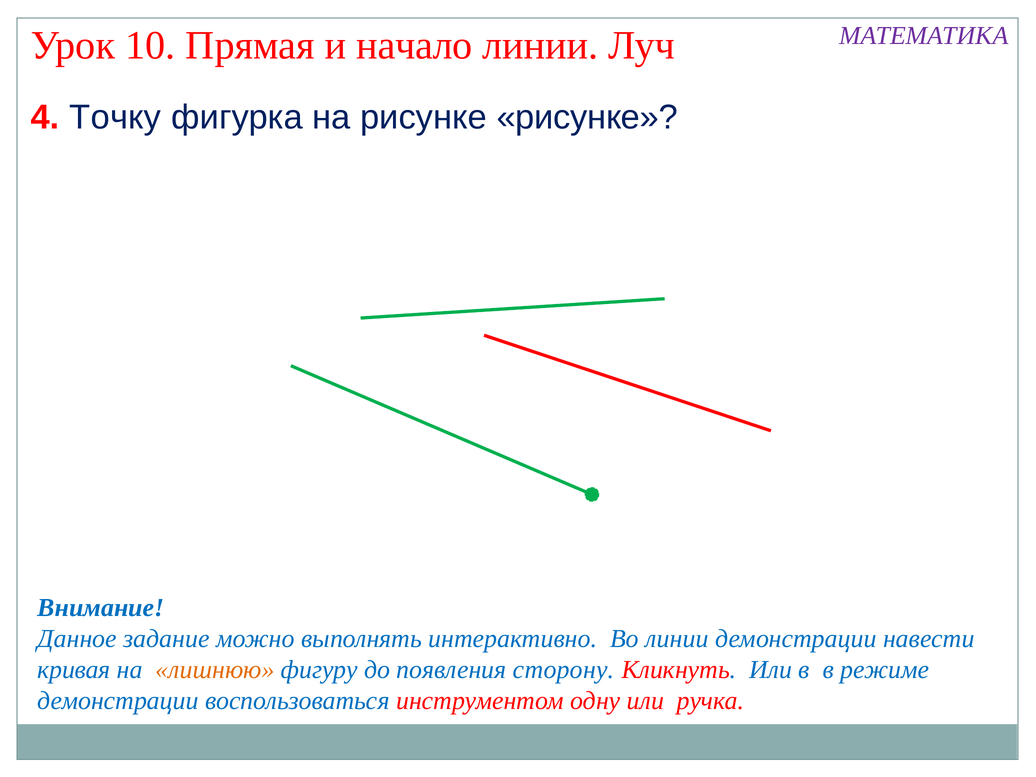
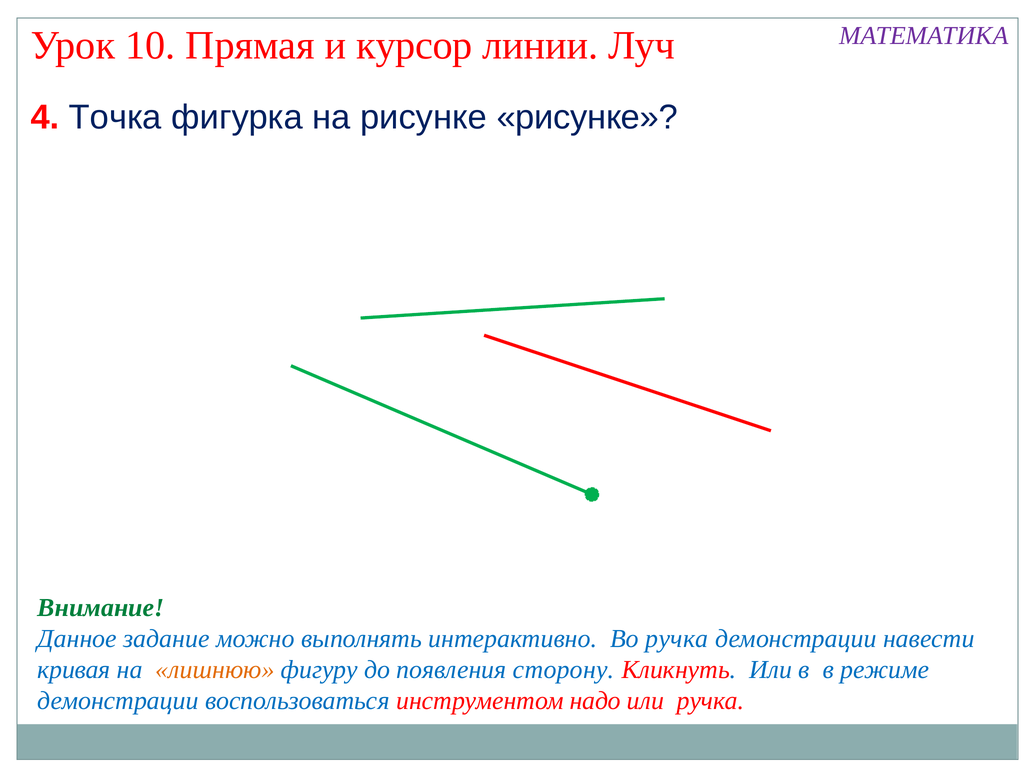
начало: начало -> курсор (414, 45)
Точку: Точку -> Точка (115, 117)
Внимание colour: blue -> green (101, 607)
Во линии: линии -> ручка (677, 639)
одну: одну -> надо (595, 701)
